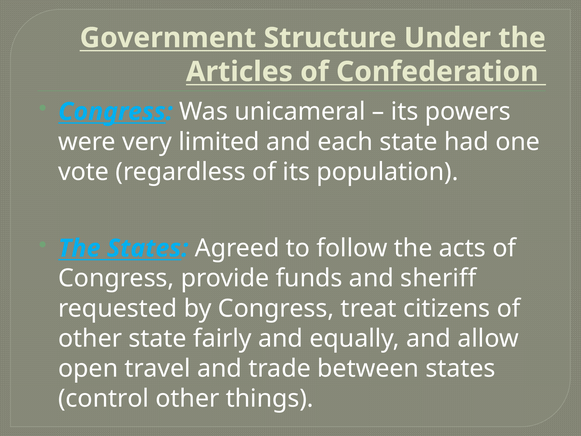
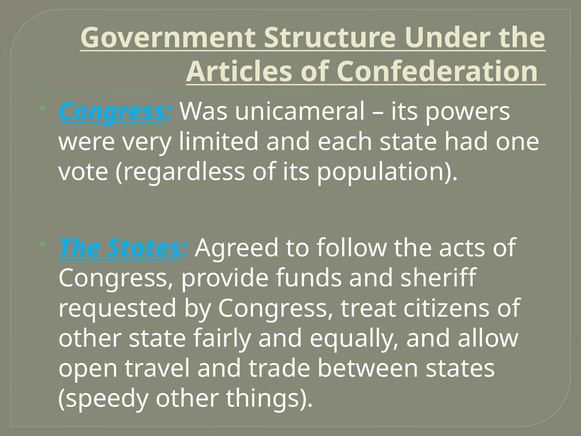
control: control -> speedy (104, 398)
